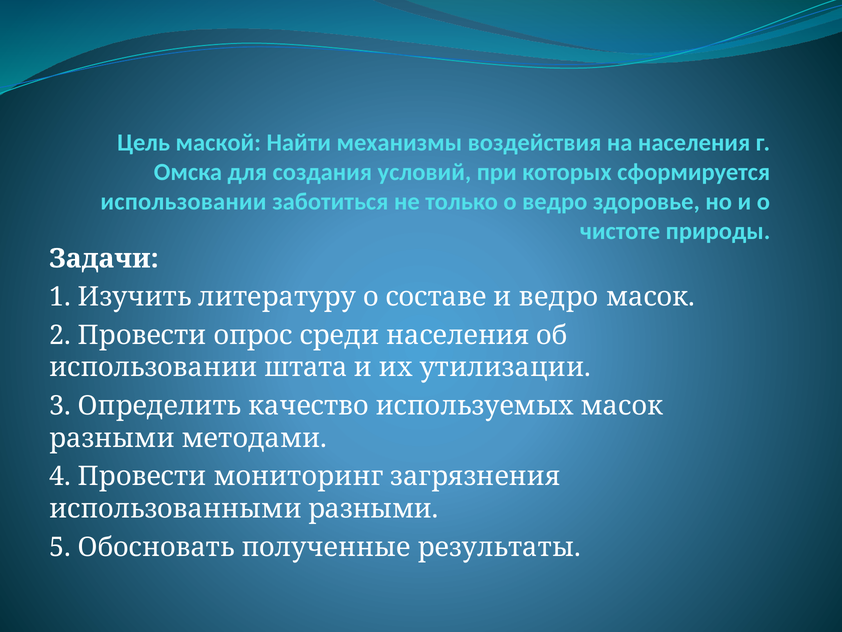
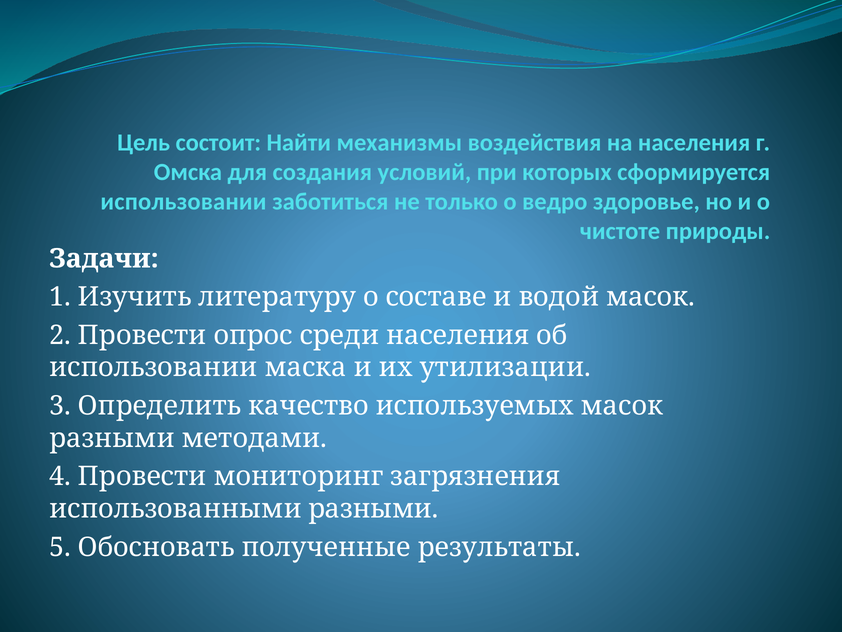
маской: маской -> состоит (218, 143)
и ведро: ведро -> водой (559, 297)
штата: штата -> маска (306, 367)
